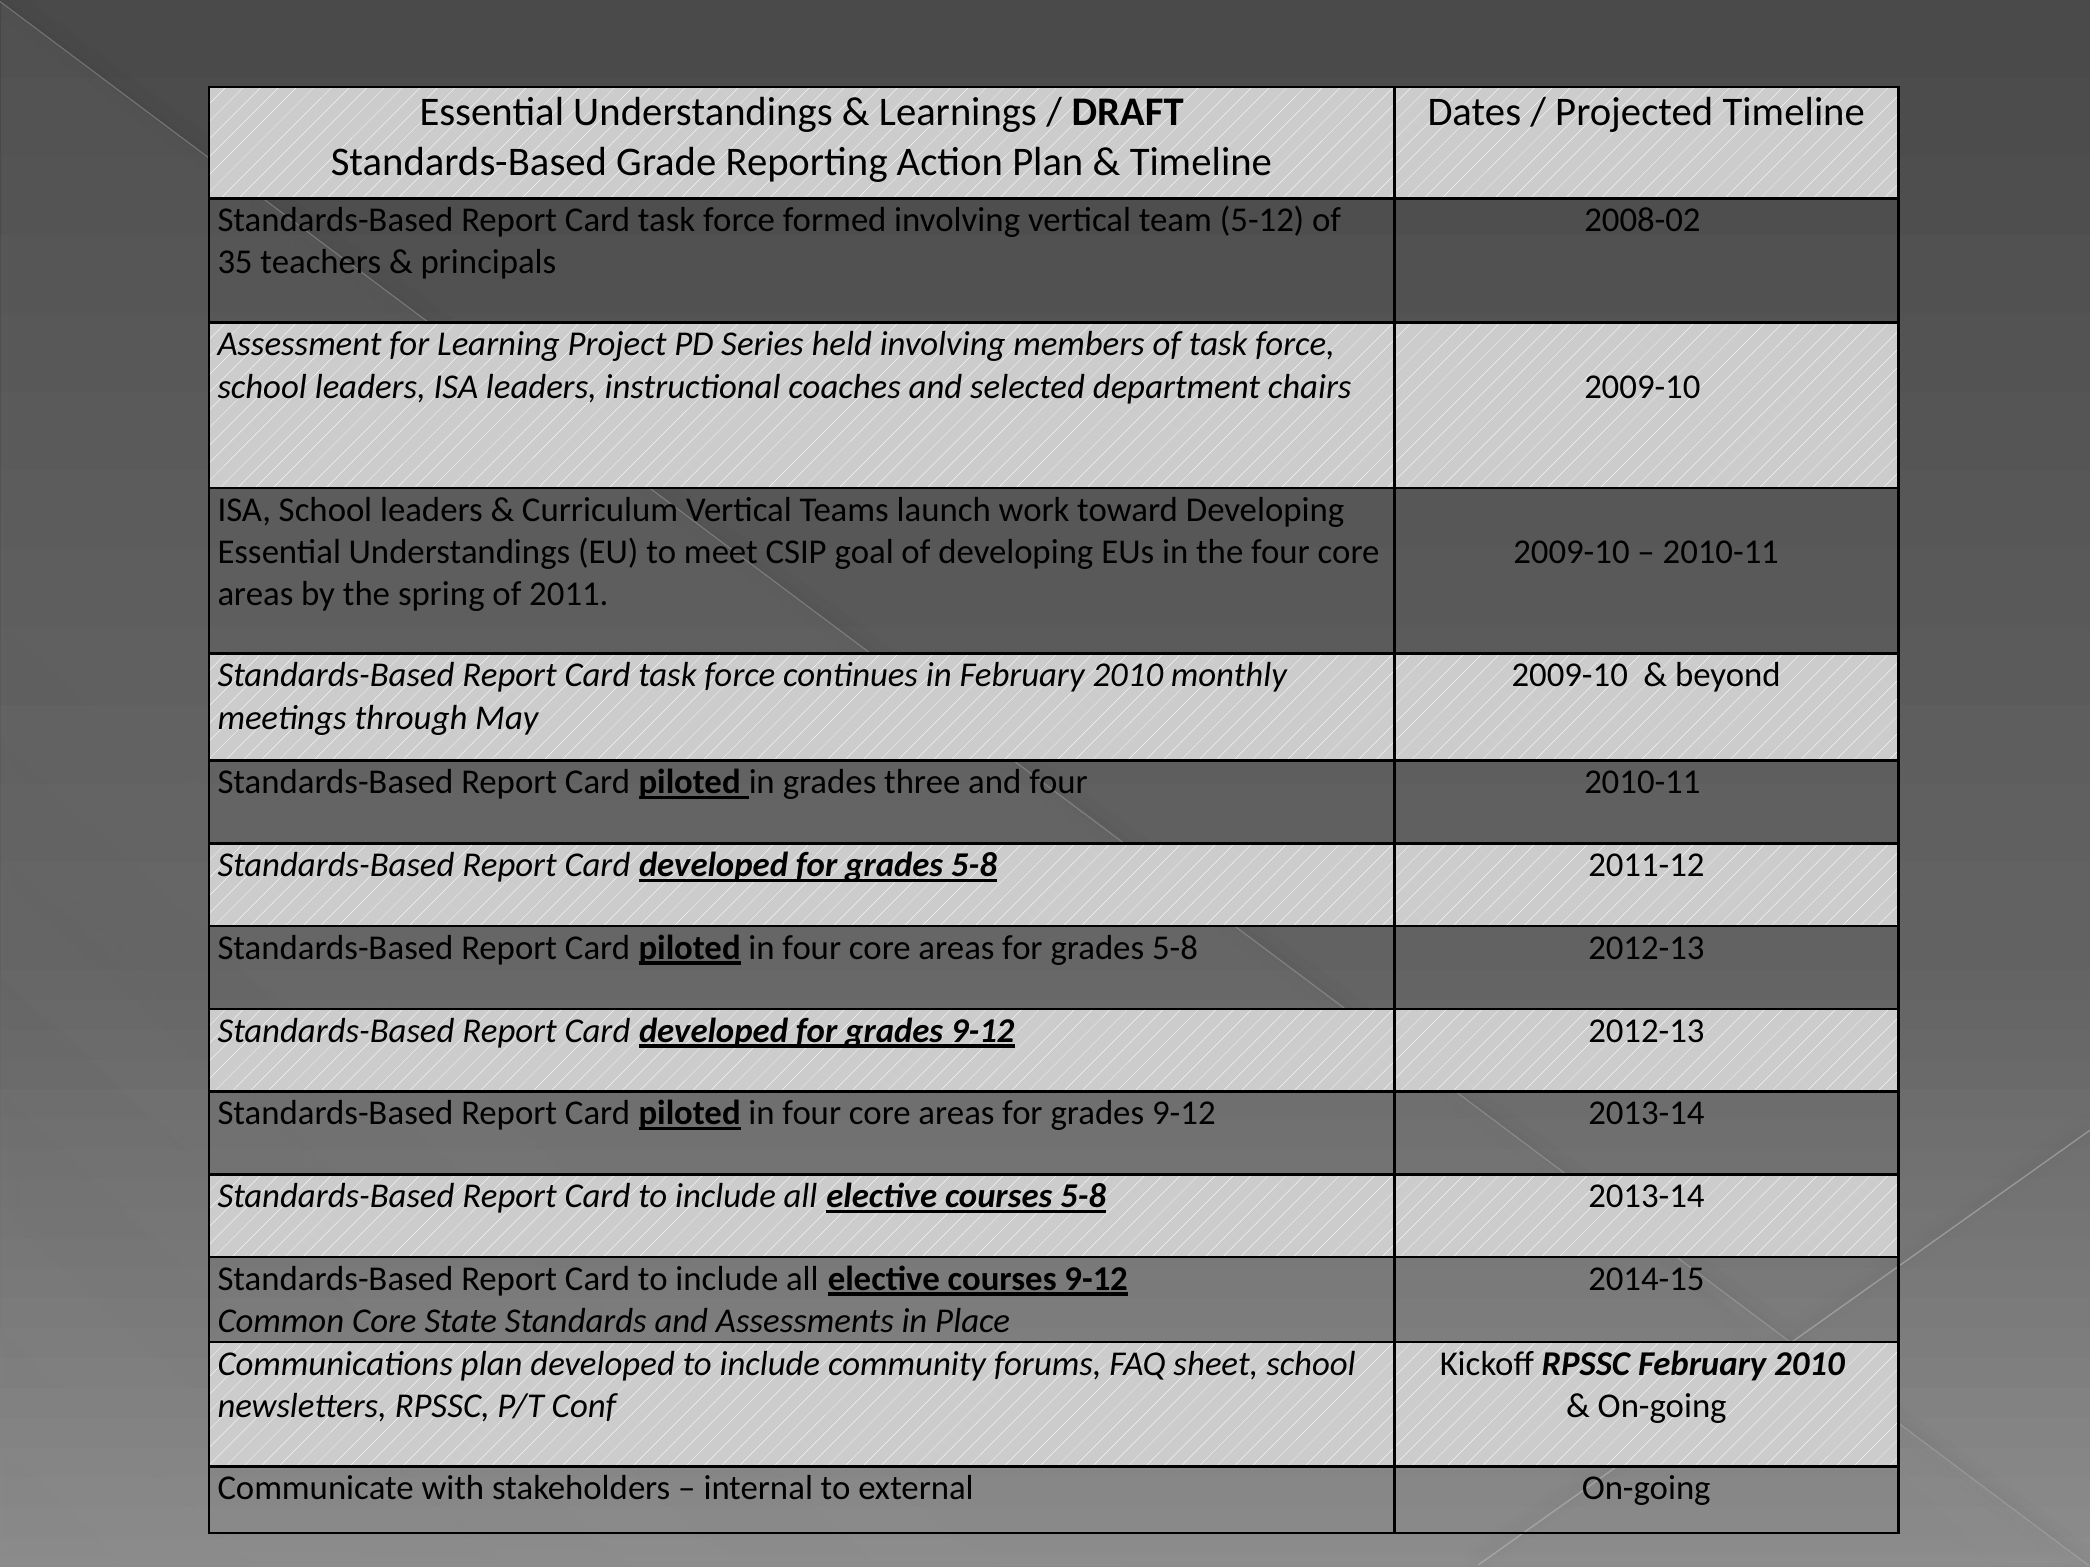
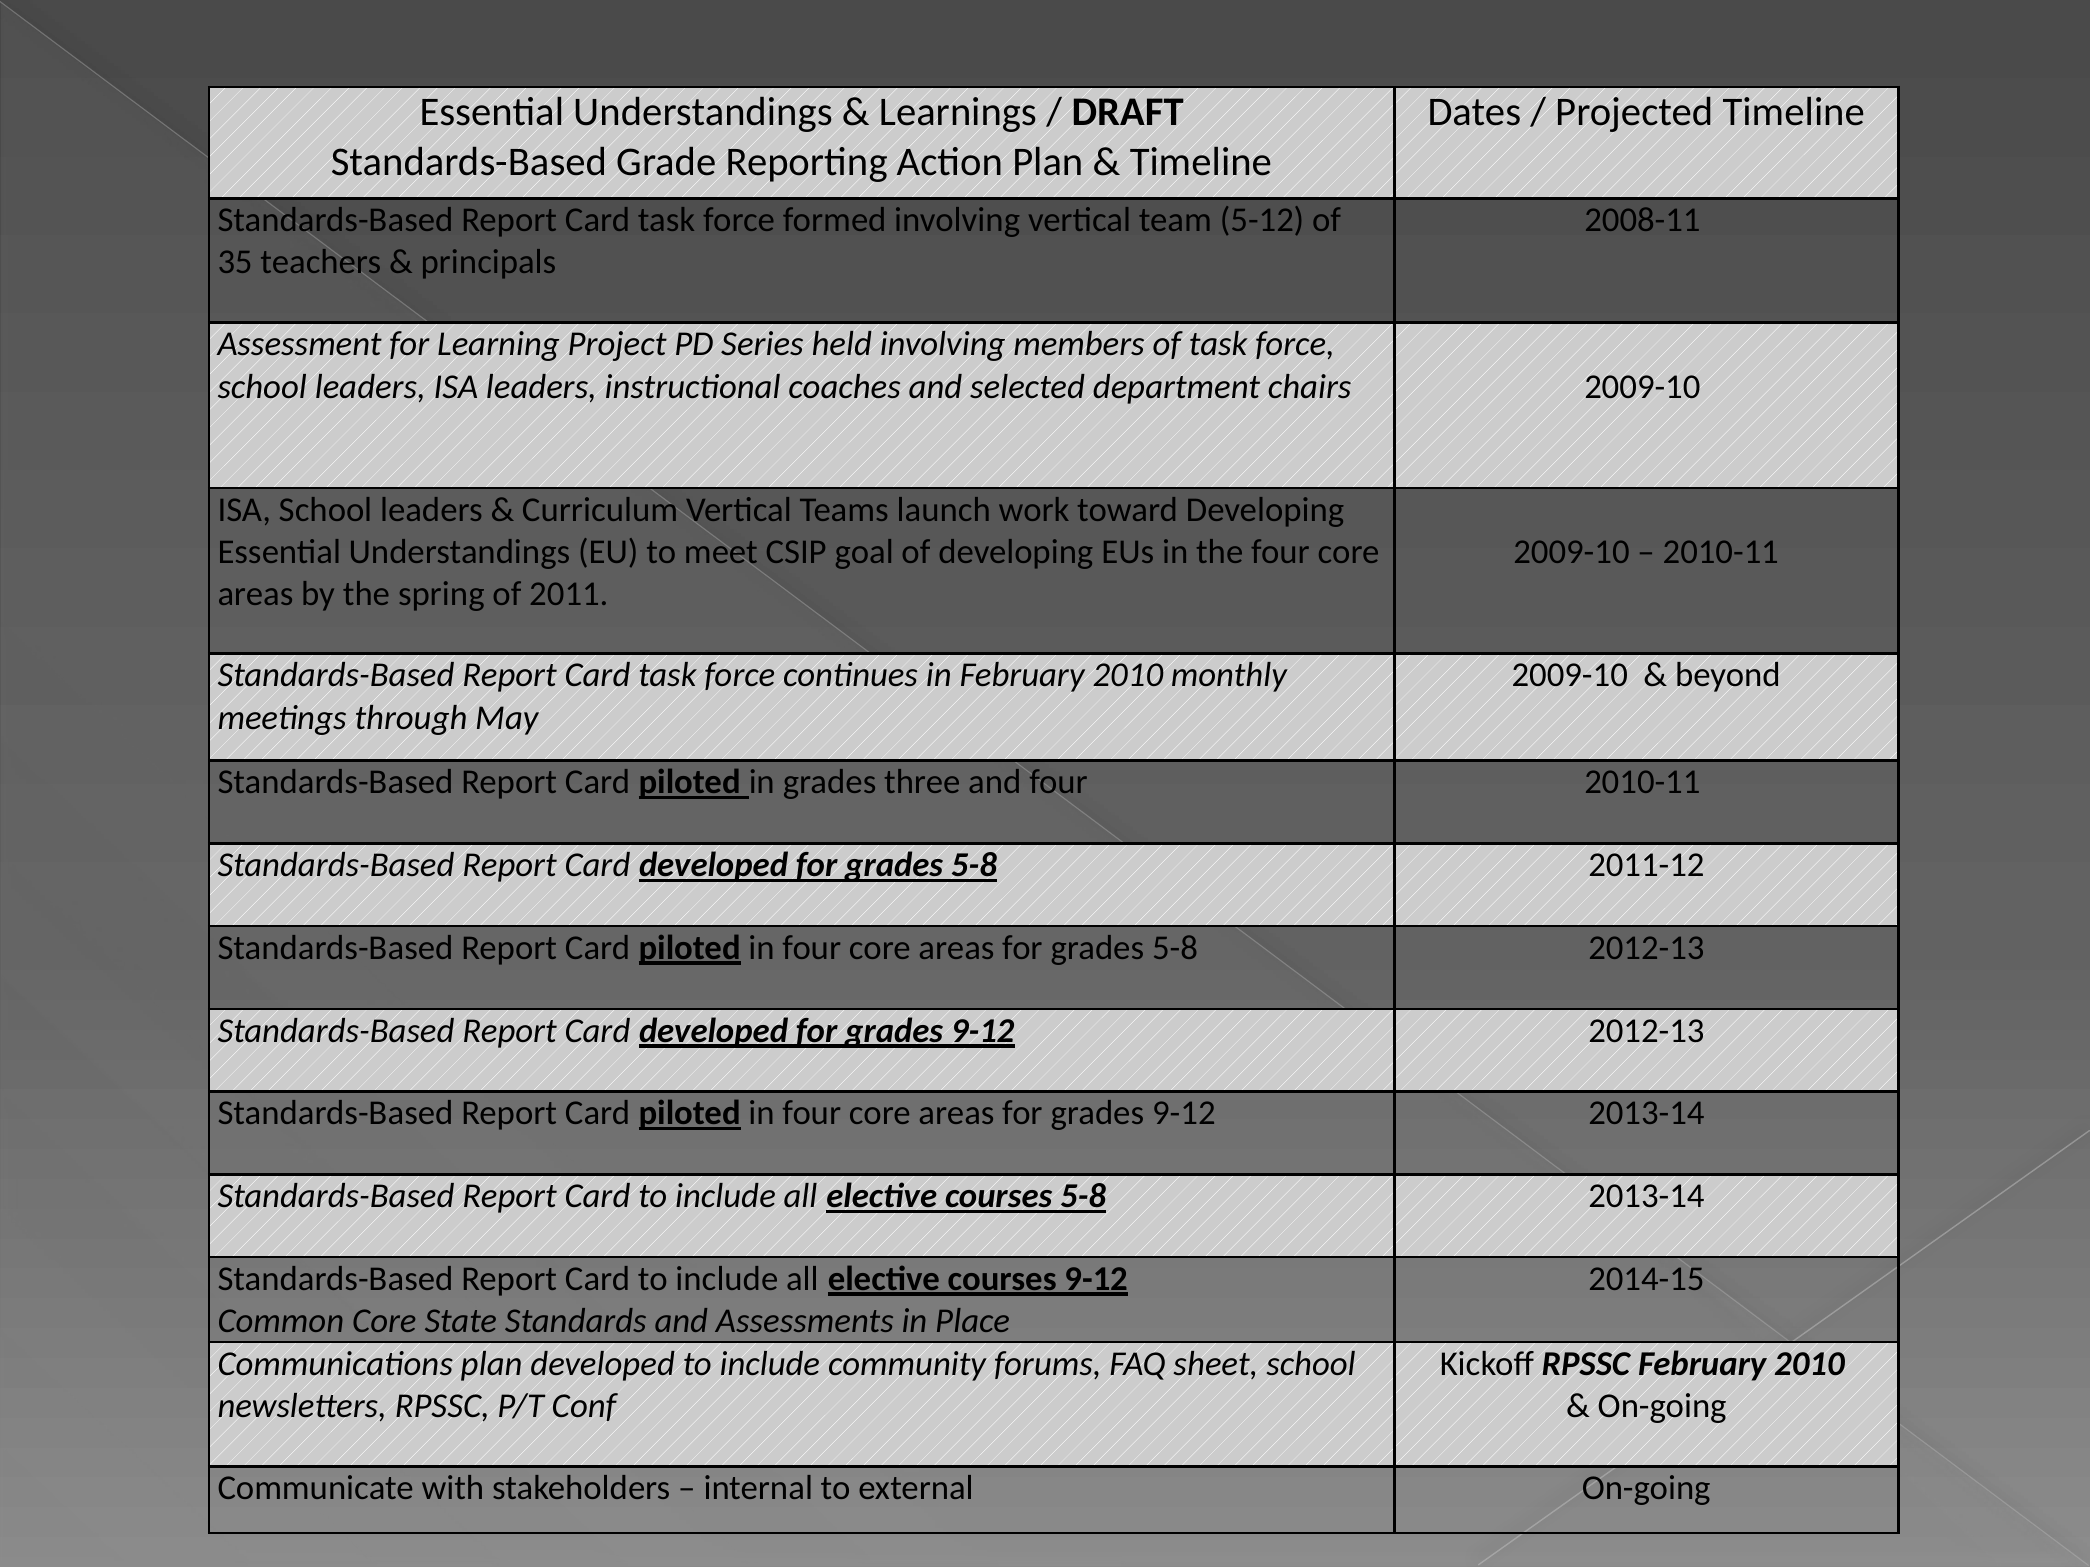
2008-02: 2008-02 -> 2008-11 (1642, 220)
